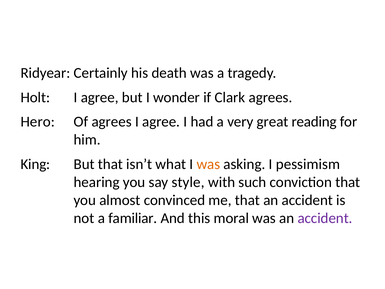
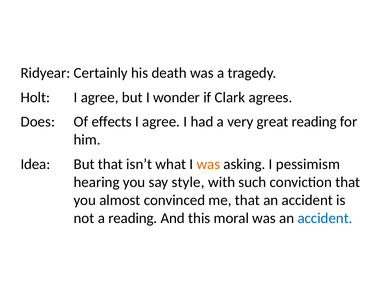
Hero: Hero -> Does (38, 122)
Of agrees: agrees -> effects (112, 122)
King: King -> Idea (35, 164)
a familiar: familiar -> reading (133, 218)
accident colour: purple -> blue (325, 218)
